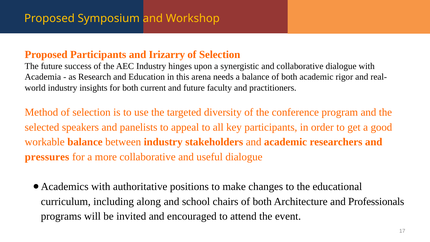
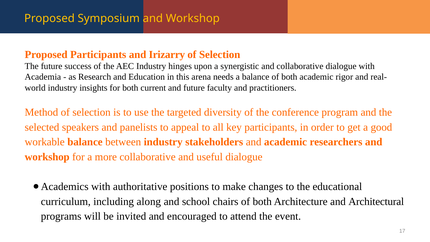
pressures: pressures -> workshop (47, 157)
Professionals: Professionals -> Architectural (376, 201)
